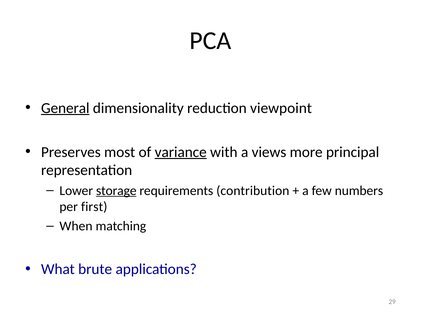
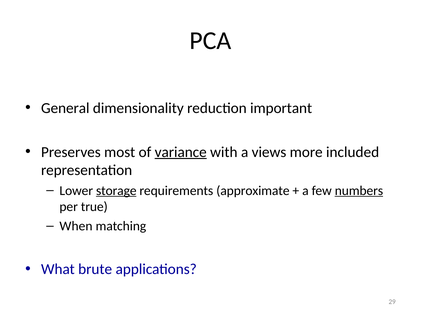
General underline: present -> none (65, 108)
viewpoint: viewpoint -> important (281, 108)
principal: principal -> included (353, 152)
contribution: contribution -> approximate (253, 190)
numbers underline: none -> present (359, 190)
first: first -> true (94, 207)
